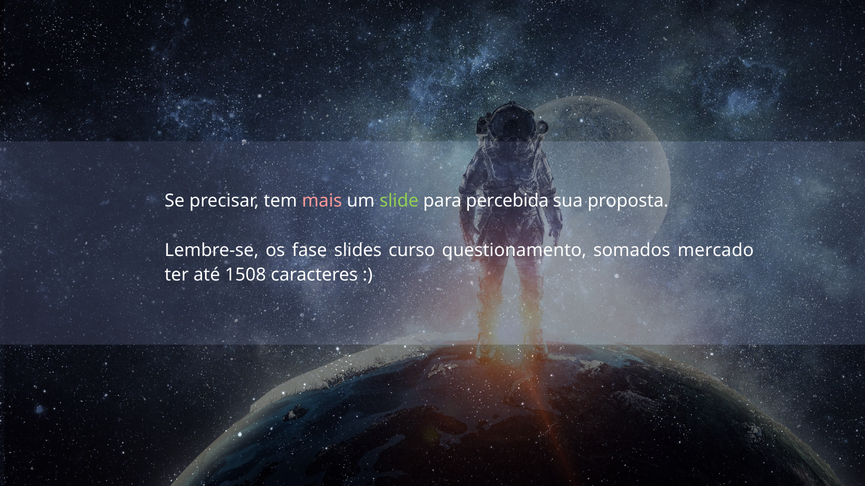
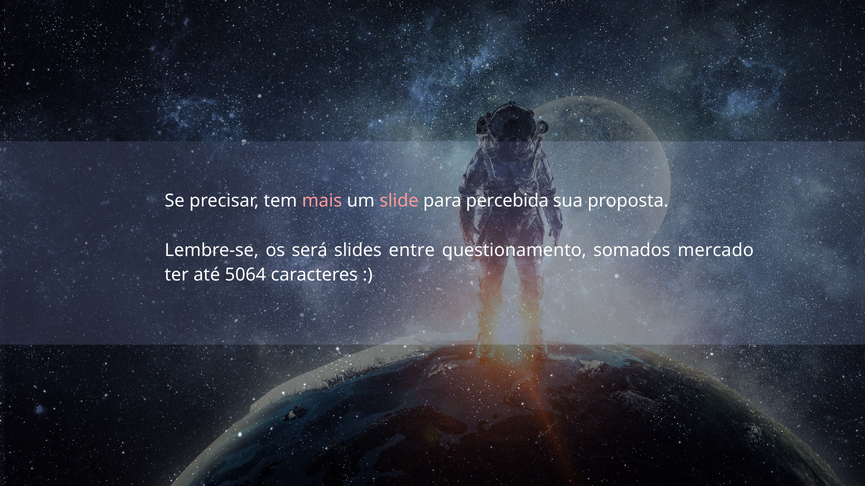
slide colour: light green -> pink (399, 201)
fase: fase -> será (310, 250)
curso: curso -> entre (412, 250)
1508: 1508 -> 5064 (245, 275)
